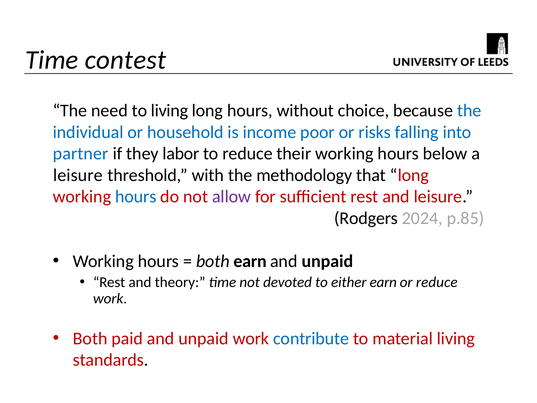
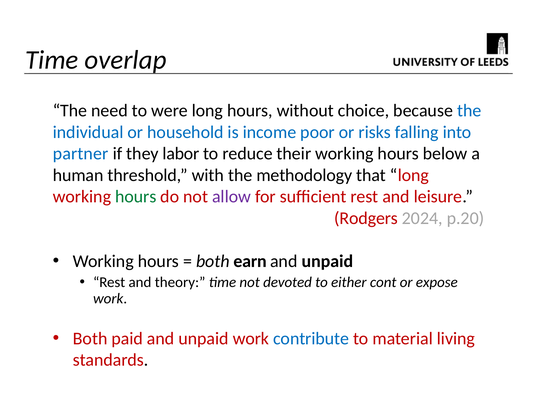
contest: contest -> overlap (126, 60)
to living: living -> were (169, 111)
leisure: leisure -> human (78, 175)
hours colour: blue -> green (136, 197)
Rodgers colour: black -> red (366, 218)
p.85: p.85 -> p.20 (465, 218)
either earn: earn -> cont (383, 282)
or reduce: reduce -> expose (437, 282)
